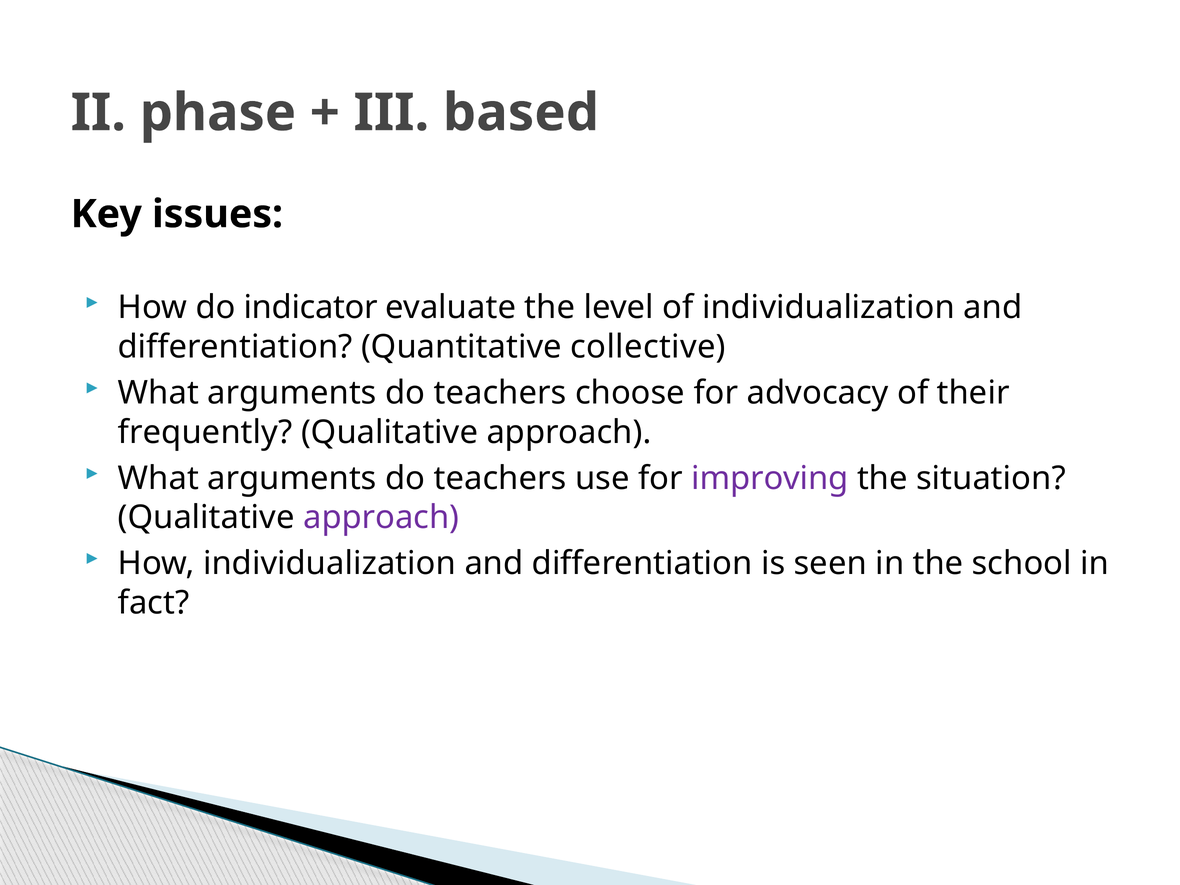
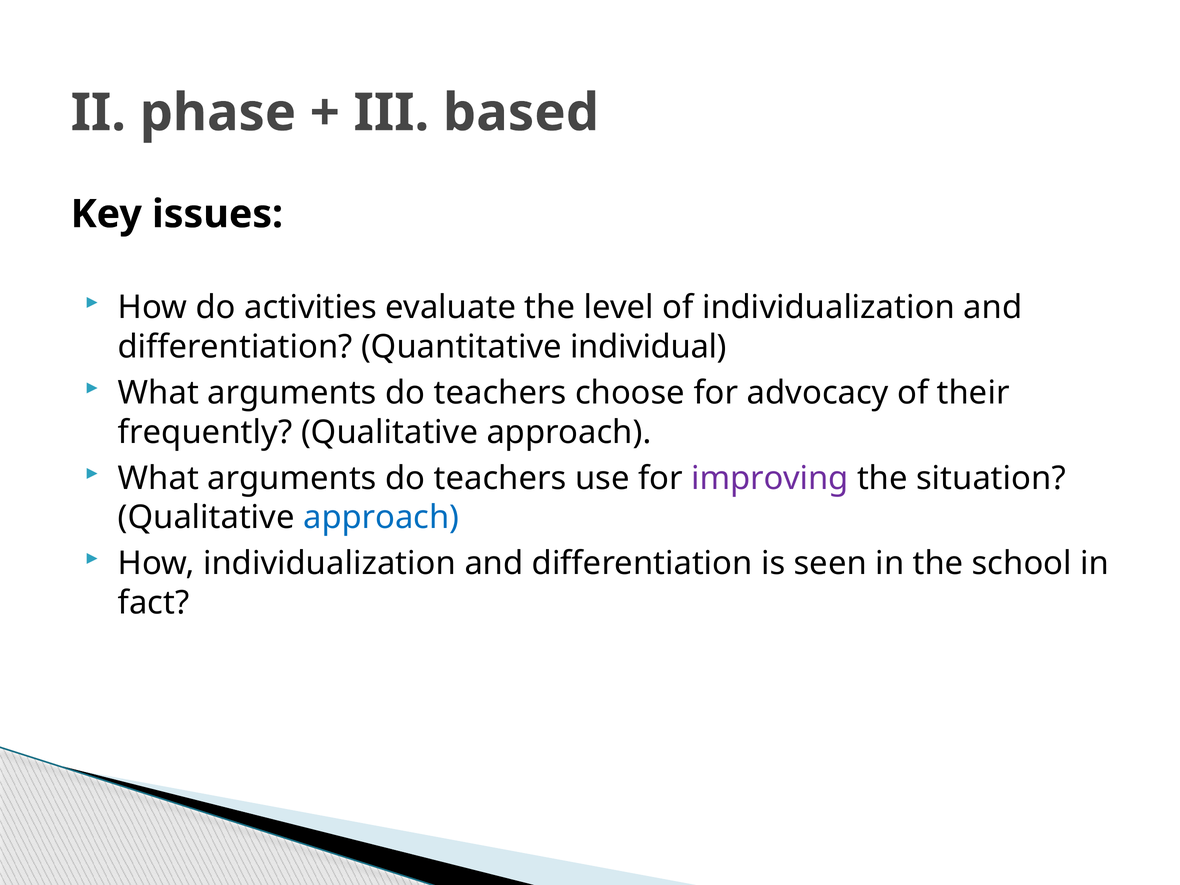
indicator: indicator -> activities (311, 308)
collective: collective -> individual (648, 347)
approach colour: purple -> blue (381, 518)
